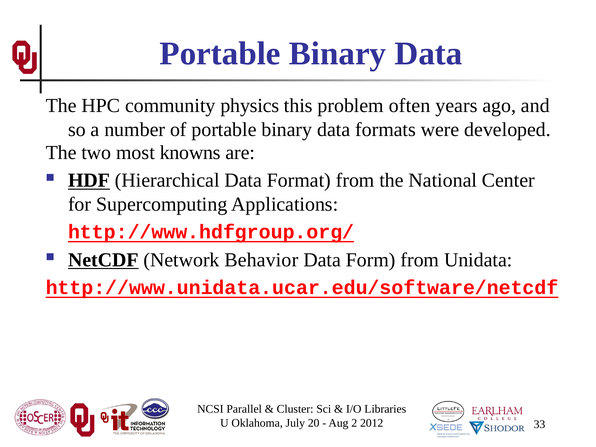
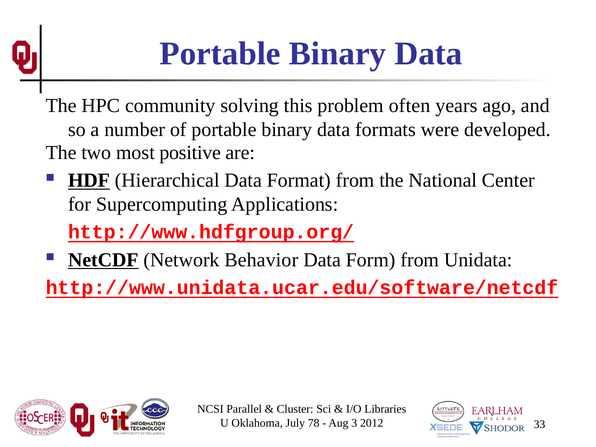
physics: physics -> solving (250, 106)
knowns: knowns -> positive (190, 153)
20: 20 -> 78 (314, 423)
2: 2 -> 3 (354, 423)
